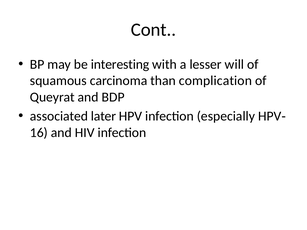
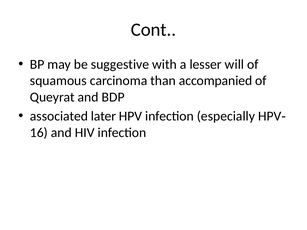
interesting: interesting -> suggestive (120, 64)
complication: complication -> accompanied (216, 81)
